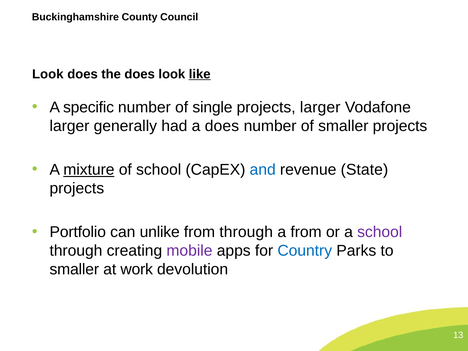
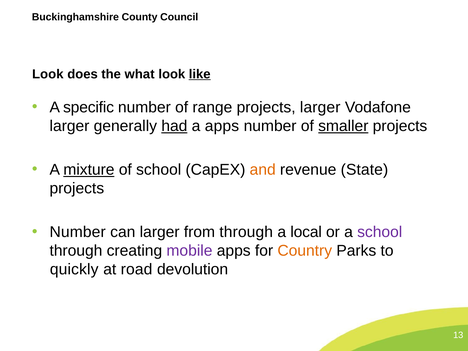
the does: does -> what (140, 74)
single: single -> range (212, 107)
had underline: none -> present (174, 126)
a does: does -> apps (222, 126)
smaller underline: none -> present (343, 126)
and colour: blue -> orange (263, 170)
Portfolio: Portfolio -> Number (78, 232)
can unlike: unlike -> larger (160, 232)
a from: from -> local (306, 232)
Country colour: blue -> orange (305, 251)
smaller: smaller -> quickly (74, 270)
work: work -> road (137, 270)
